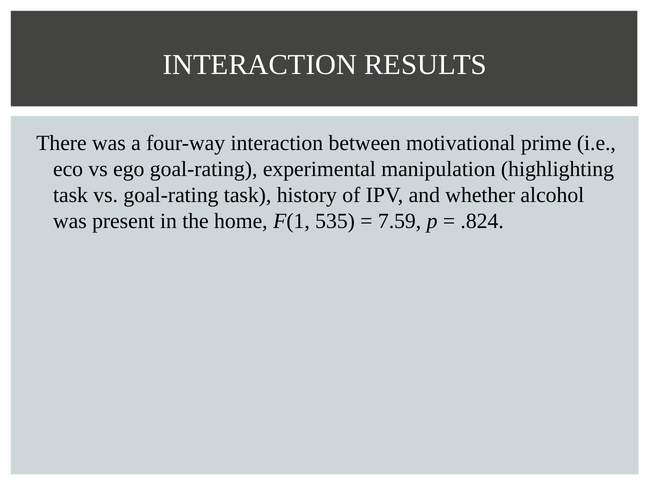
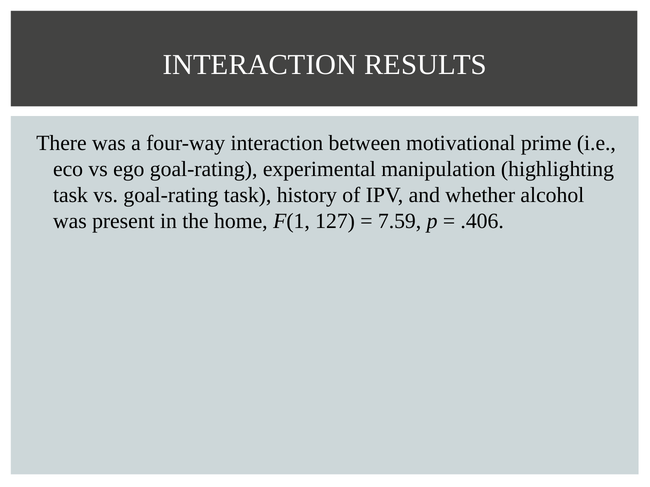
535: 535 -> 127 (335, 221)
.824: .824 -> .406 (482, 221)
